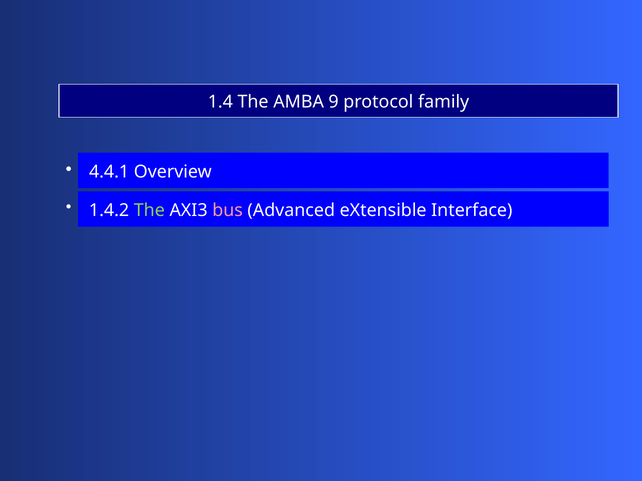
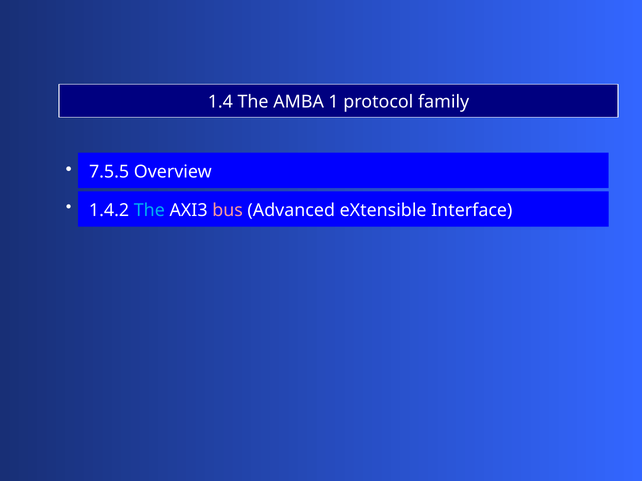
9: 9 -> 1 (334, 102)
4.4.1: 4.4.1 -> 7.5.5 (109, 172)
The colour: light green -> light blue (149, 210)
